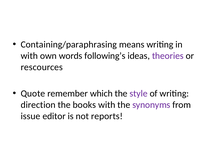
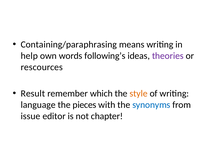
with: with -> help (29, 56)
Quote: Quote -> Result (33, 93)
style colour: purple -> orange (139, 93)
direction: direction -> language (38, 105)
books: books -> pieces (84, 105)
synonyms colour: purple -> blue (151, 105)
reports: reports -> chapter (107, 116)
